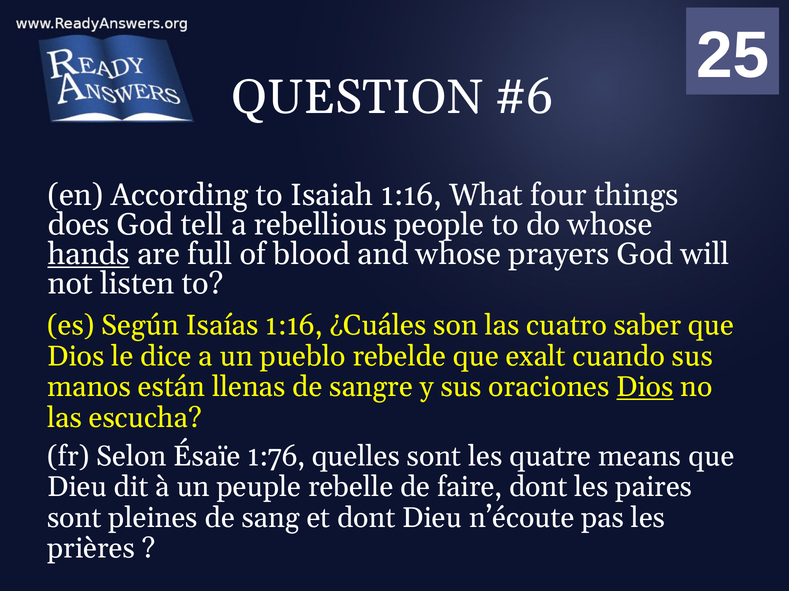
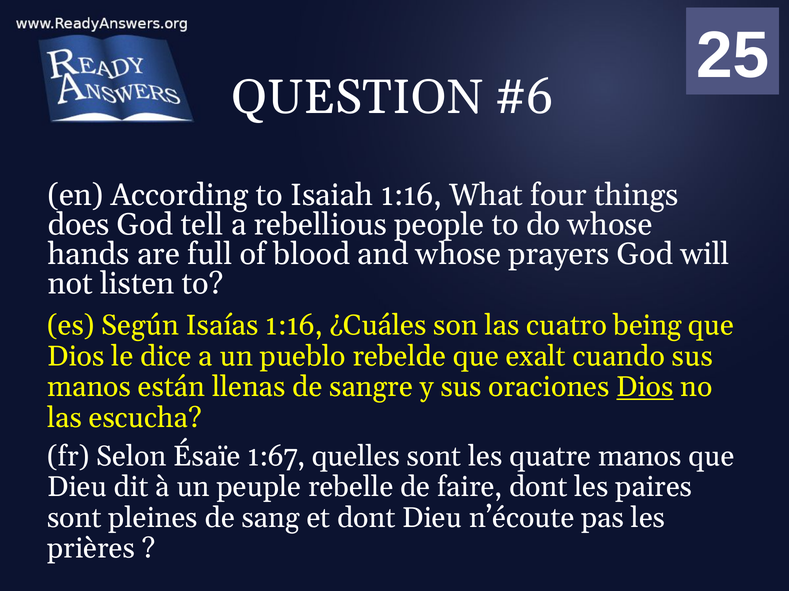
hands underline: present -> none (89, 254)
saber: saber -> being (648, 326)
1:76: 1:76 -> 1:67 (276, 457)
quatre means: means -> manos (640, 457)
